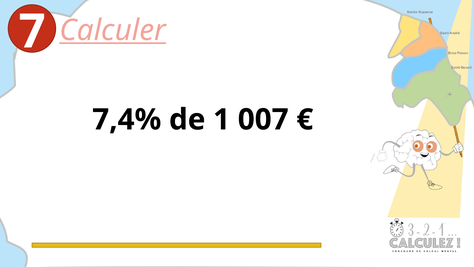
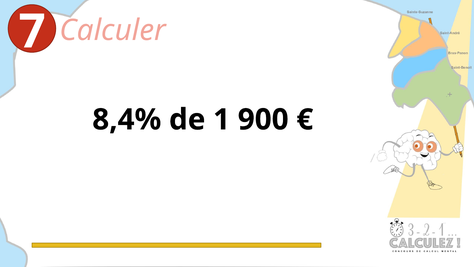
Calculer underline: present -> none (113, 30)
7,4%: 7,4% -> 8,4% (127, 120)
007: 007 -> 900 (263, 120)
